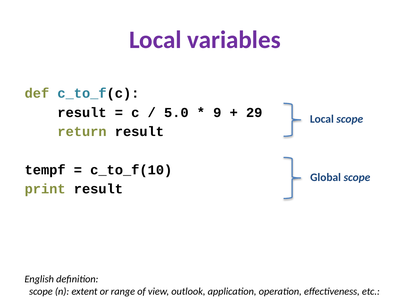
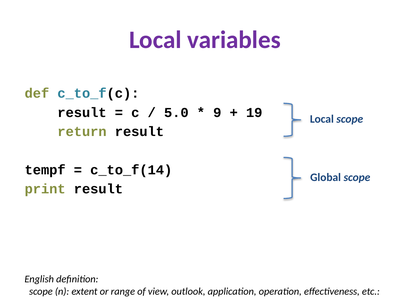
29: 29 -> 19 (254, 112)
c_to_f(10: c_to_f(10 -> c_to_f(14 (131, 170)
